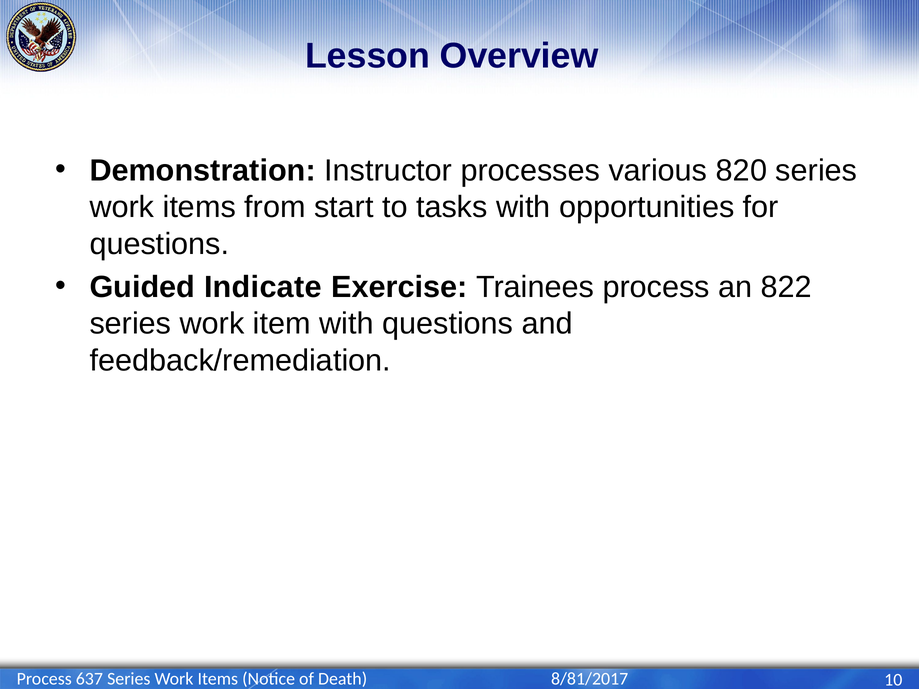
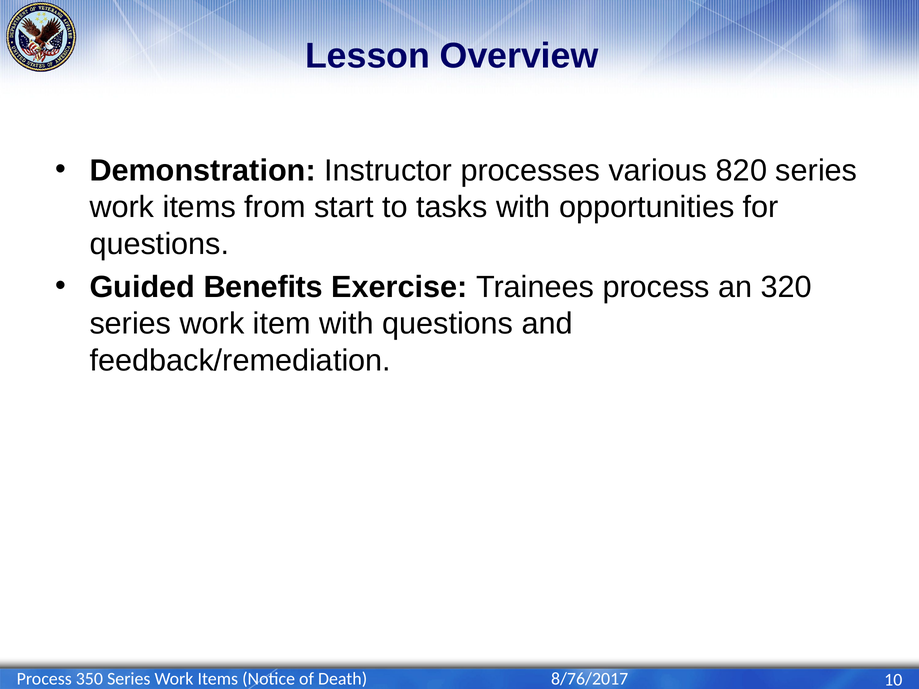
Indicate: Indicate -> Benefits (263, 287)
822: 822 -> 320 (786, 287)
637: 637 -> 350 (89, 679)
8/81/2017: 8/81/2017 -> 8/76/2017 (590, 679)
